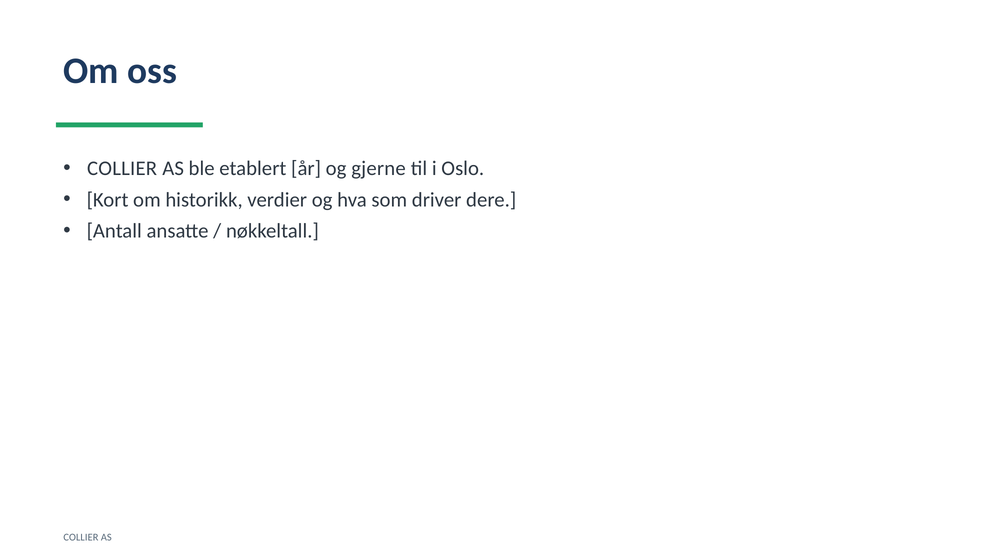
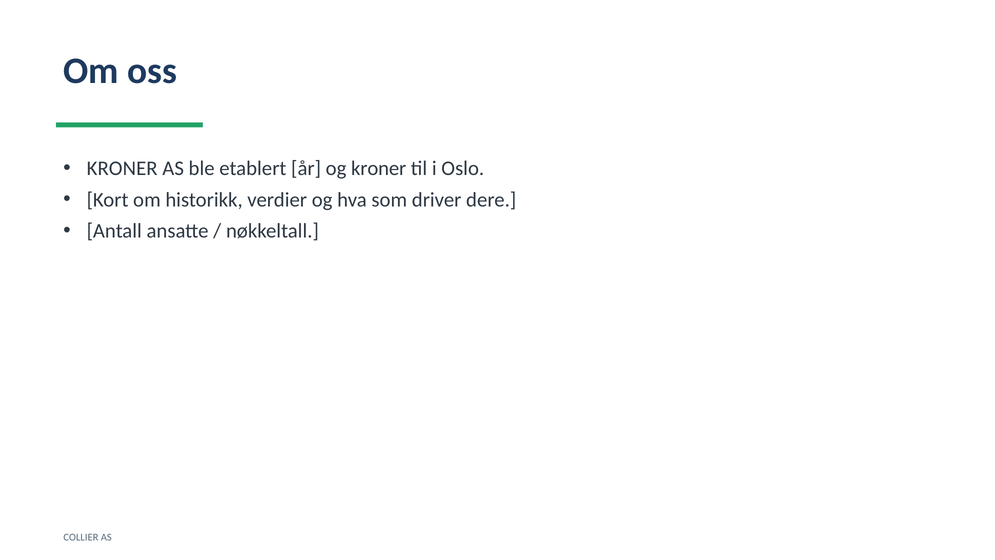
COLLIER: COLLIER -> KRONER (122, 169)
og gjerne: gjerne -> kroner (379, 169)
